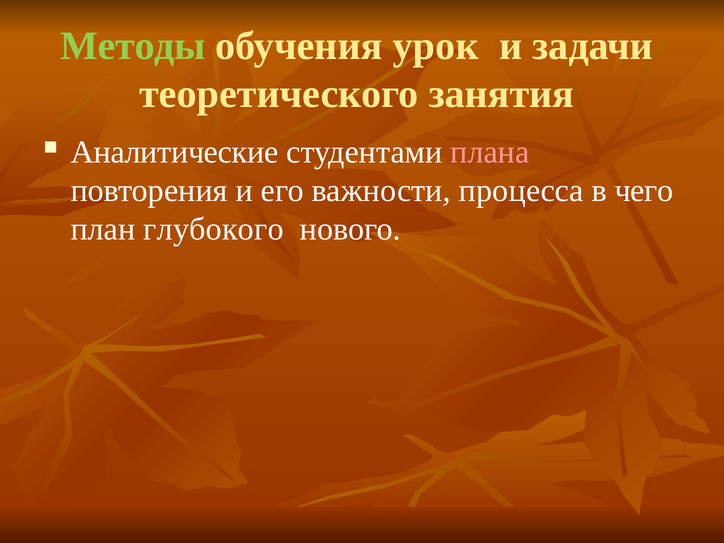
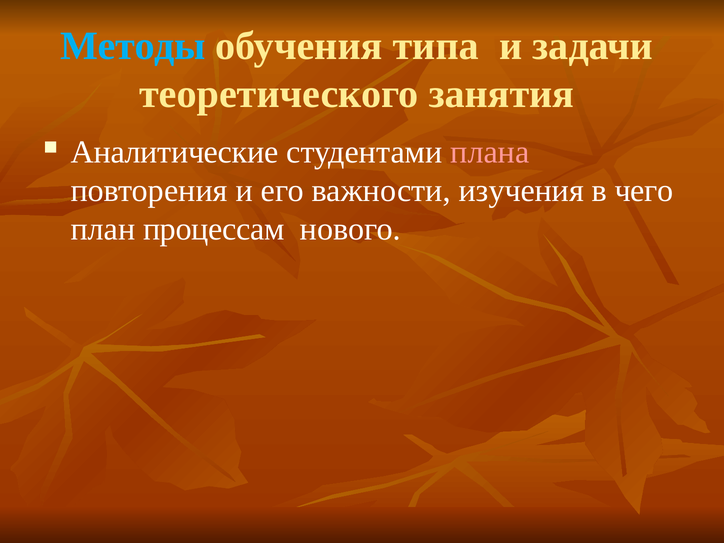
Методы colour: light green -> light blue (133, 46)
урок: урок -> типа (436, 46)
процесса: процесса -> изучения (521, 191)
глубокого: глубокого -> процессам (214, 229)
